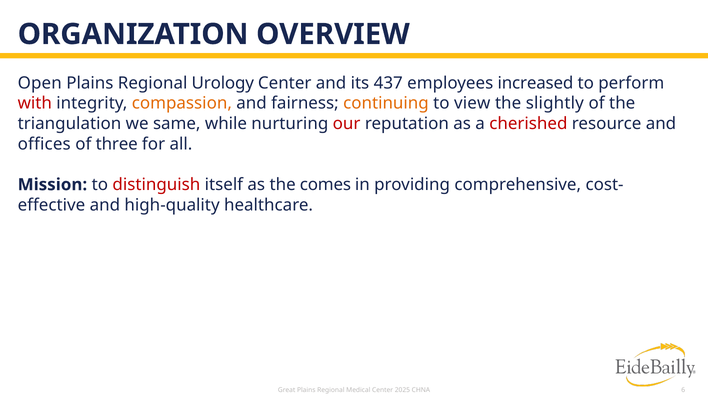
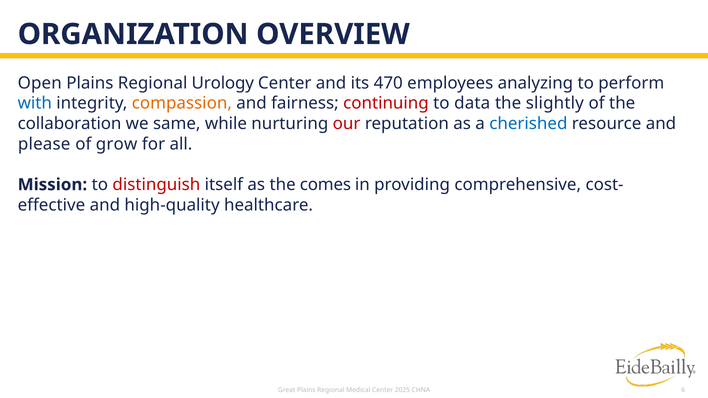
437: 437 -> 470 (388, 83)
increased: increased -> analyzing (535, 83)
with colour: red -> blue (35, 103)
continuing colour: orange -> red (386, 103)
view: view -> data (472, 103)
triangulation: triangulation -> collaboration (70, 124)
cherished colour: red -> blue (528, 124)
offices: offices -> please (44, 144)
three: three -> grow (117, 144)
